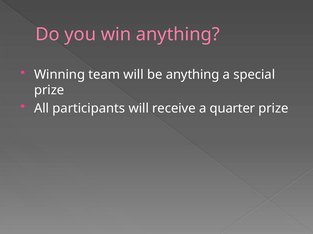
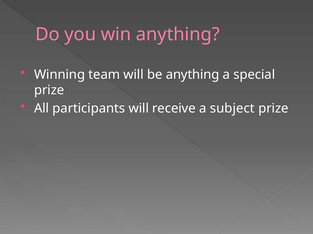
quarter: quarter -> subject (232, 109)
